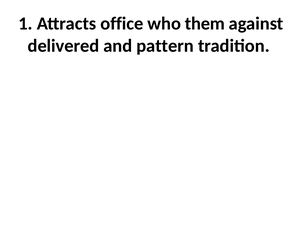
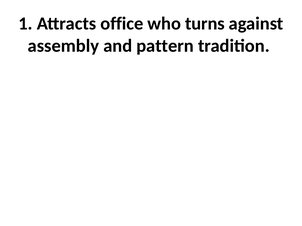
them: them -> turns (205, 24)
delivered: delivered -> assembly (63, 46)
